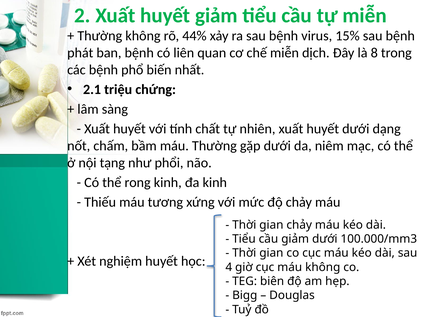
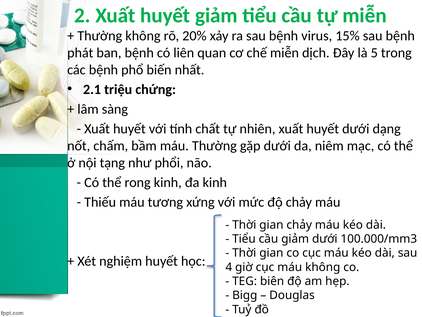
44%: 44% -> 20% (194, 36)
8: 8 -> 5 (374, 53)
